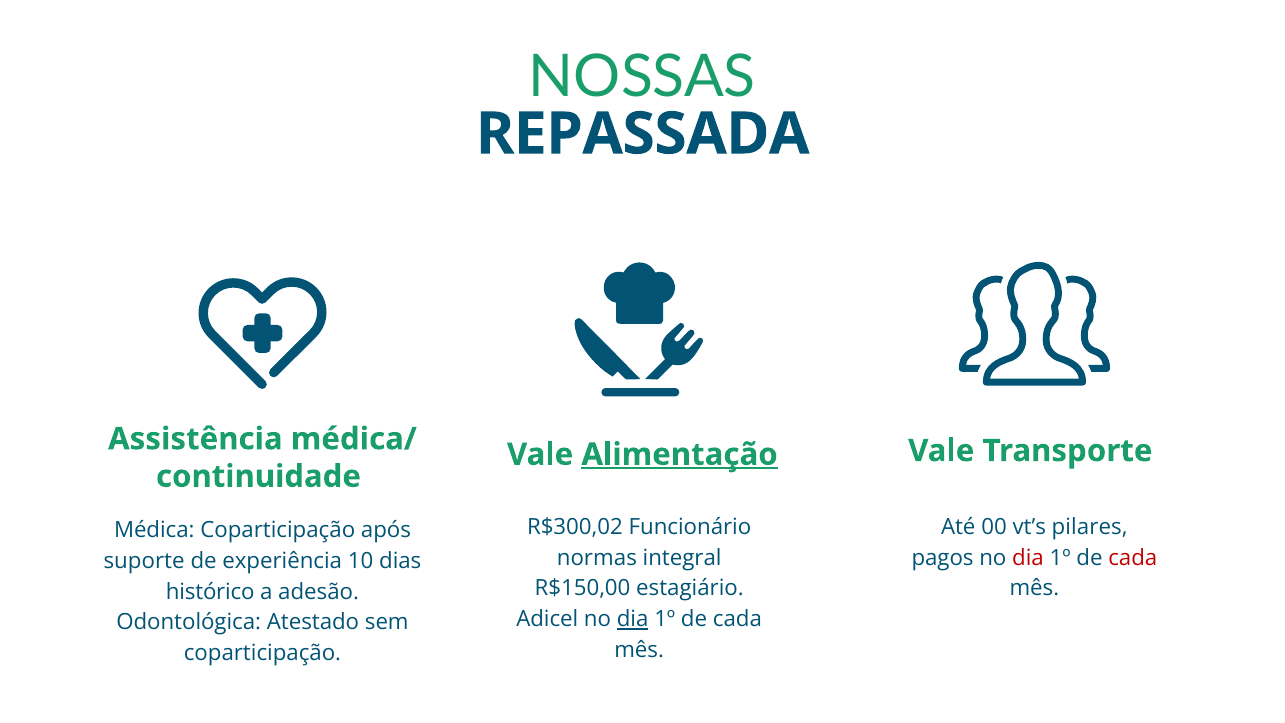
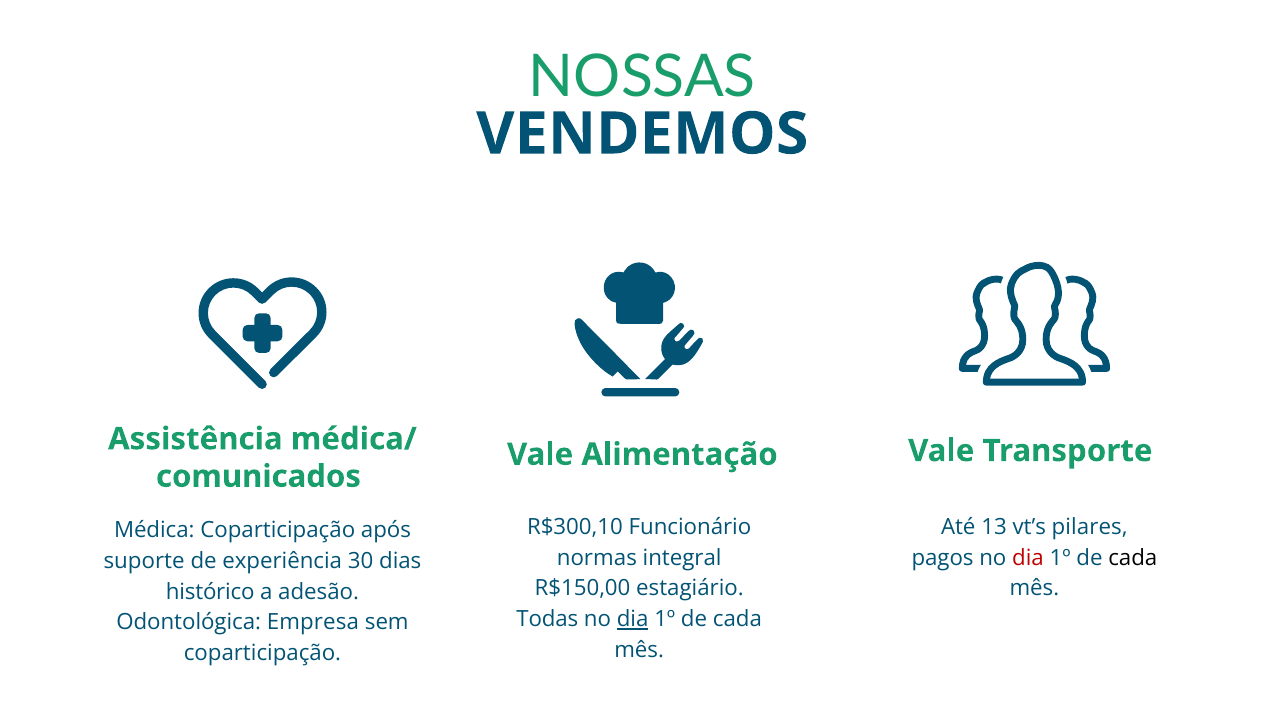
REPASSADA: REPASSADA -> VENDEMOS (642, 134)
Alimentação underline: present -> none (680, 454)
continuidade: continuidade -> comunicados (258, 476)
R$300,02: R$300,02 -> R$300,10 (575, 527)
00: 00 -> 13 (994, 527)
cada colour: red -> black (1133, 558)
10: 10 -> 30 (361, 561)
Adicel: Adicel -> Todas (547, 619)
Atestado: Atestado -> Empresa (313, 622)
